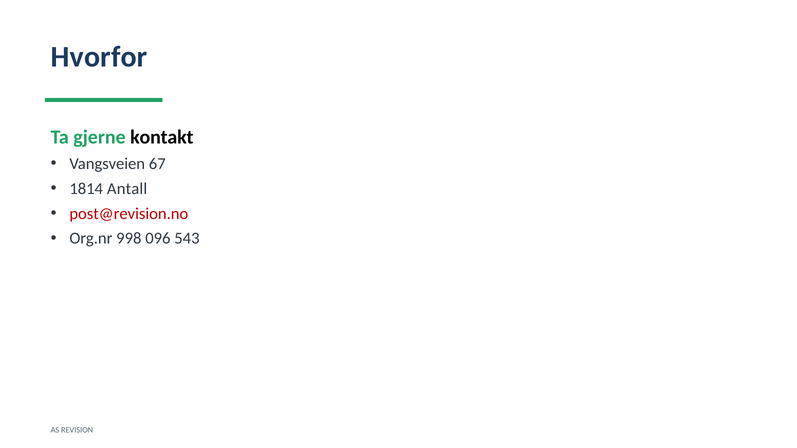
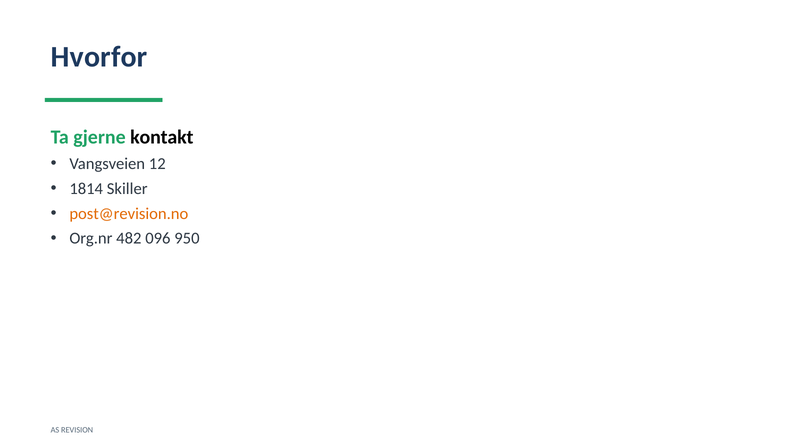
67: 67 -> 12 (157, 164)
Antall: Antall -> Skiller (127, 189)
post@revision.no colour: red -> orange (129, 214)
998: 998 -> 482 (129, 239)
543: 543 -> 950 (187, 239)
